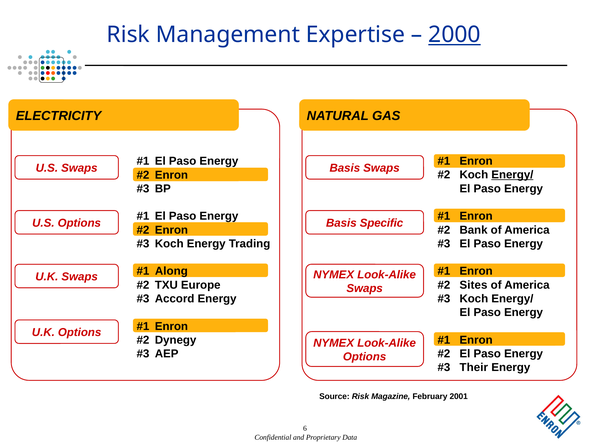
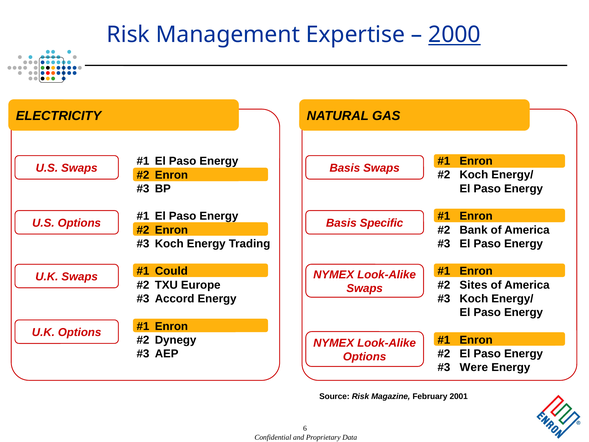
Energy/ underline: present -> none (512, 175)
Along: Along -> Could (171, 271)
Their: Their -> Were (474, 367)
